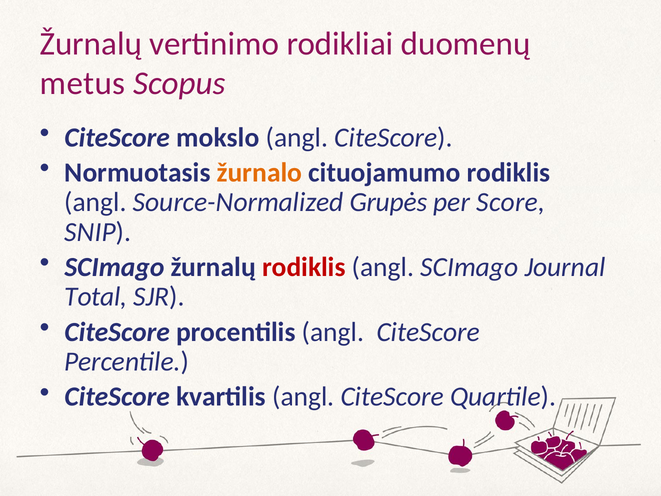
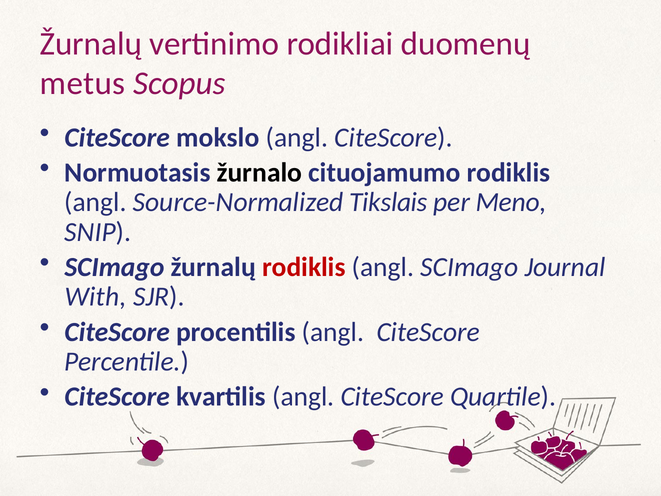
žurnalo colour: orange -> black (259, 172)
Grupės: Grupės -> Tikslais (388, 202)
Score: Score -> Meno (511, 202)
Total: Total -> With (96, 297)
